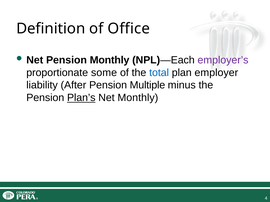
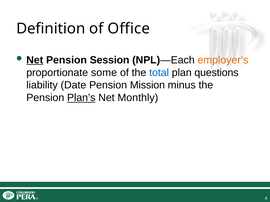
Net underline: none -> present (35, 60)
Pension Monthly: Monthly -> Session (110, 60)
employer’s colour: purple -> orange (223, 60)
employer: employer -> questions (216, 73)
After: After -> Date (73, 85)
Multiple: Multiple -> Mission (147, 85)
